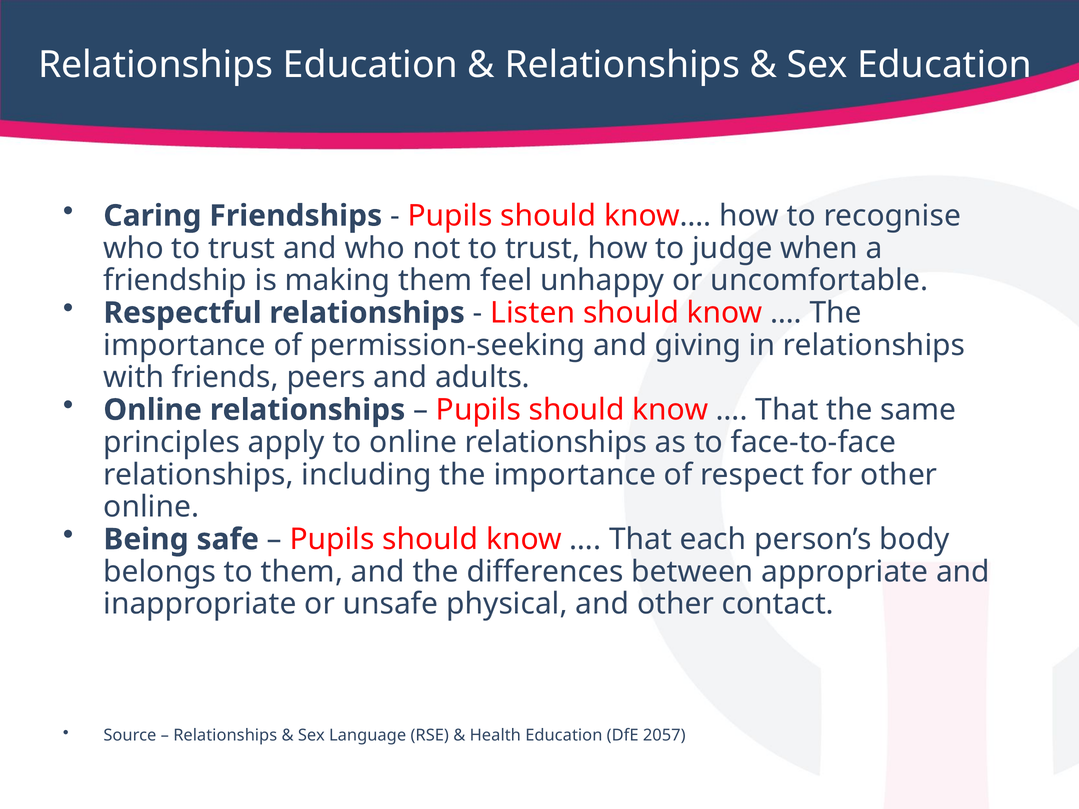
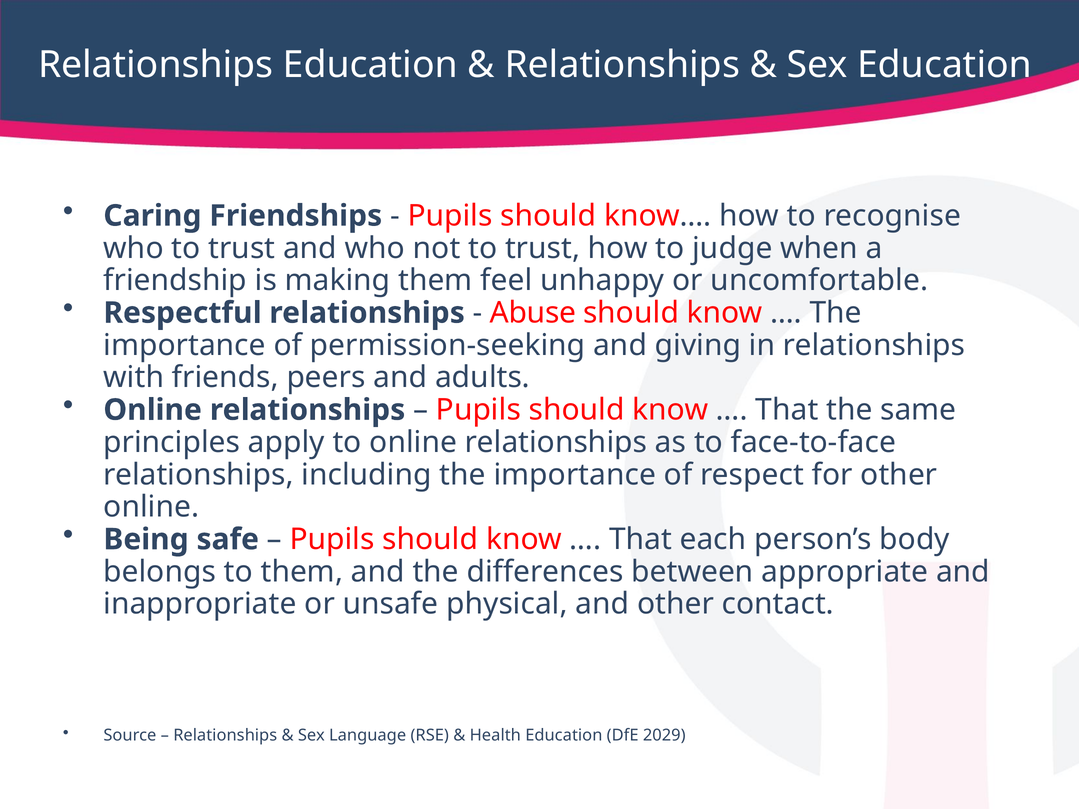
Listen: Listen -> Abuse (533, 313)
2057: 2057 -> 2029 (664, 736)
